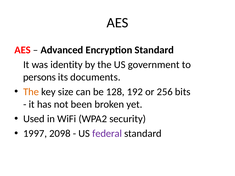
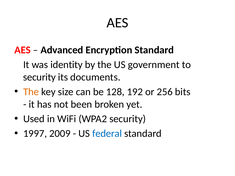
persons: persons -> security (39, 77)
2098: 2098 -> 2009 (60, 134)
federal colour: purple -> blue (107, 134)
